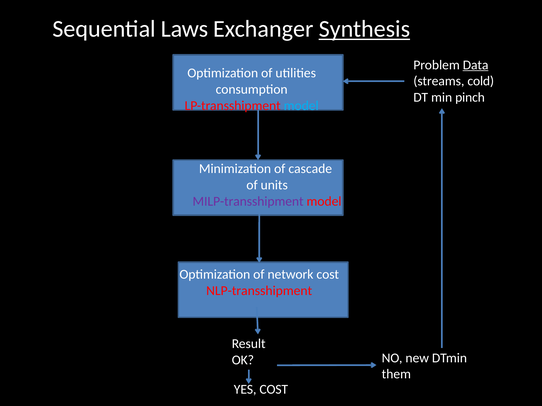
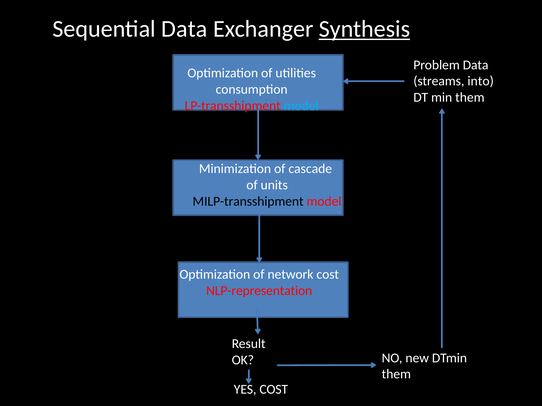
Sequential Laws: Laws -> Data (184, 29)
Data underline: present -> none (476, 65)
cold: cold -> into (481, 81)
min pinch: pinch -> them (470, 98)
MILP-transshipment colour: purple -> black (248, 202)
NLP-transshipment: NLP-transshipment -> NLP-representation (259, 291)
